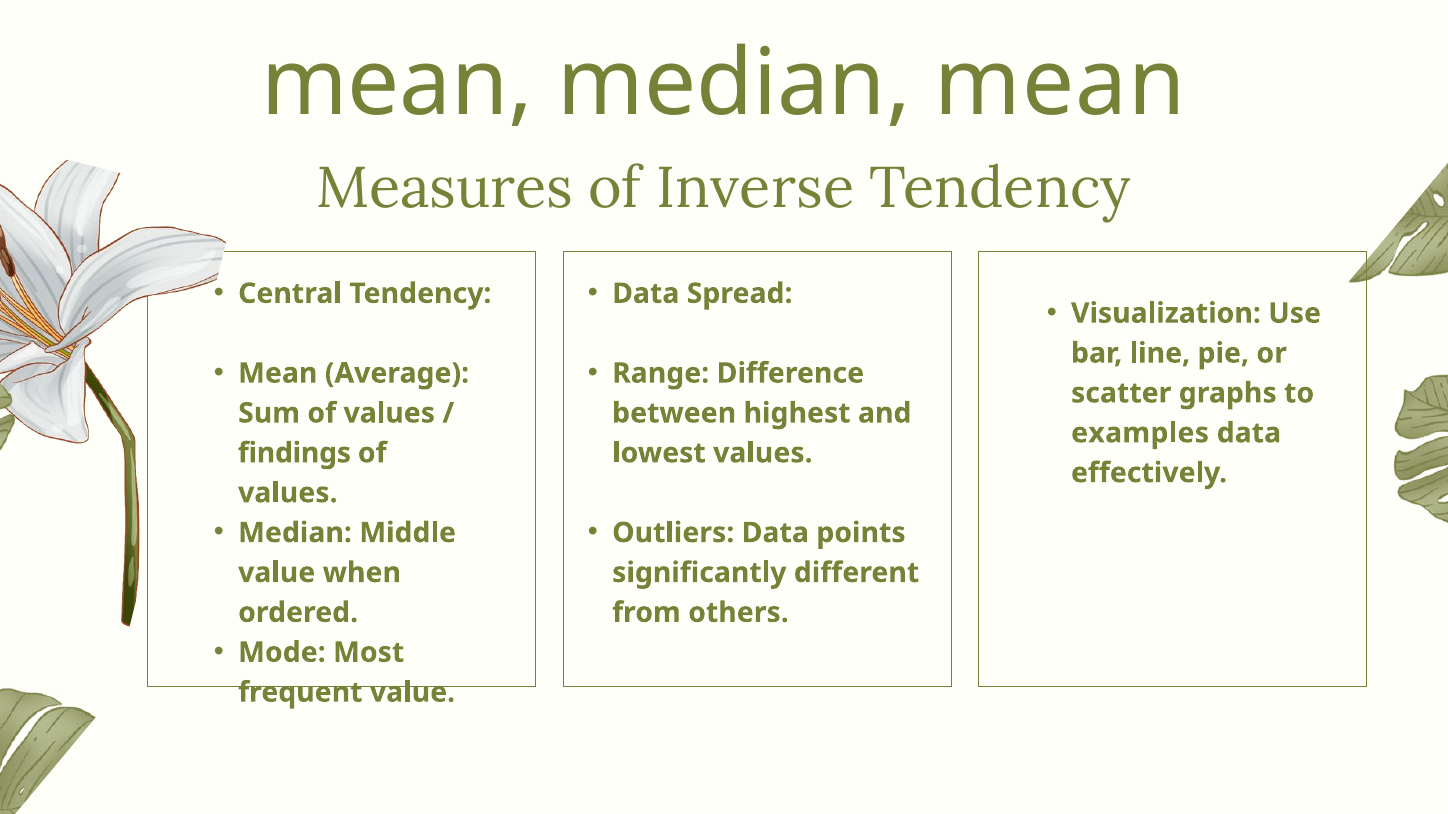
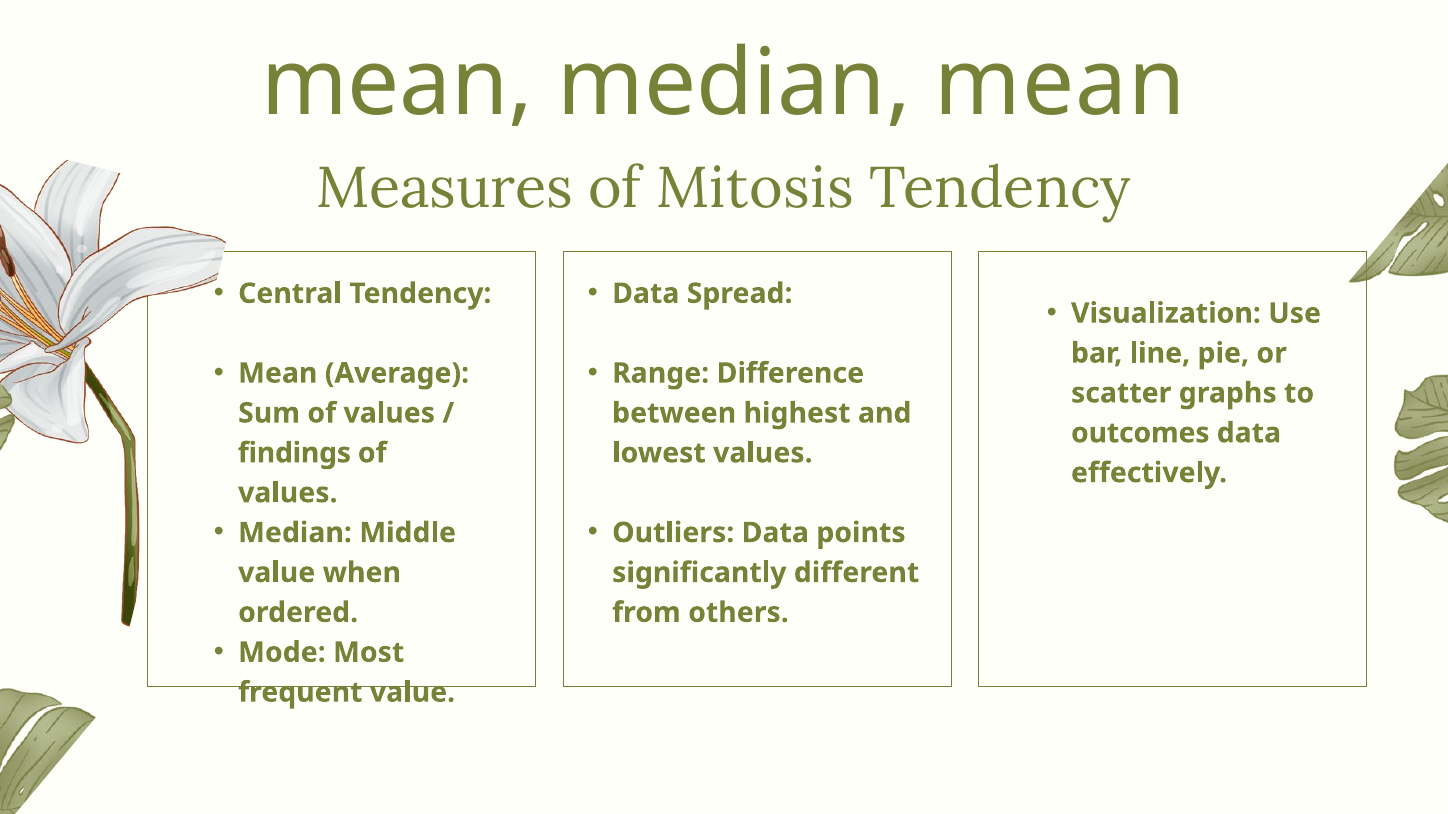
Inverse: Inverse -> Mitosis (755, 188)
examples: examples -> outcomes (1140, 433)
